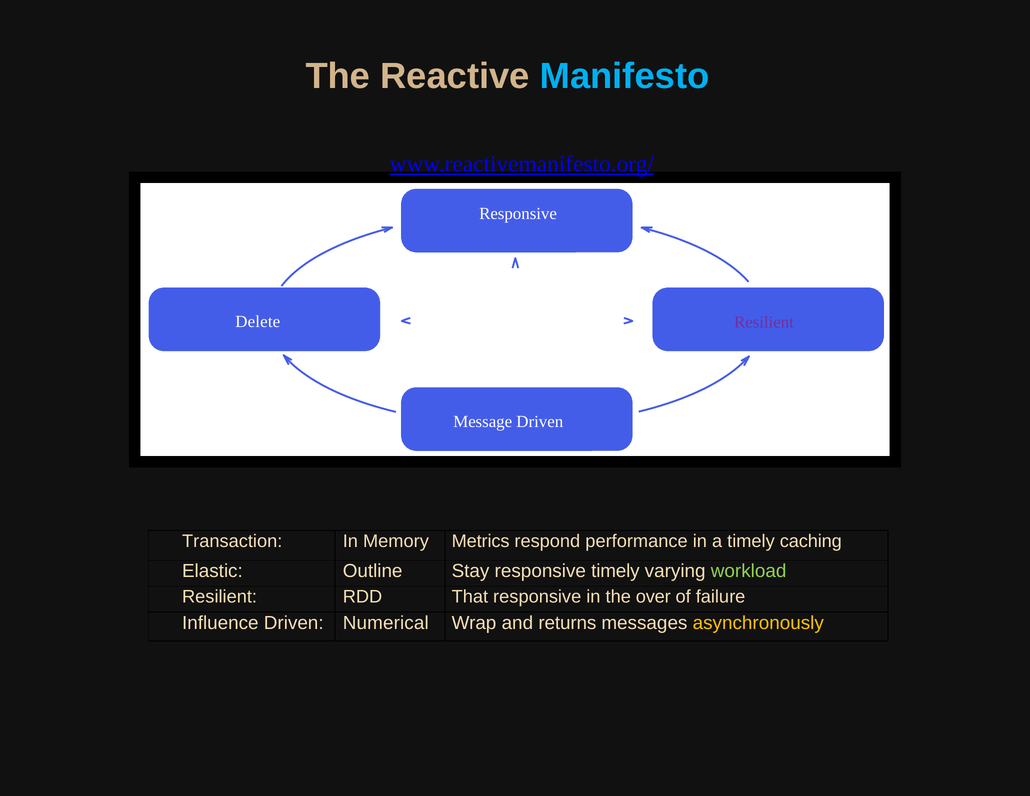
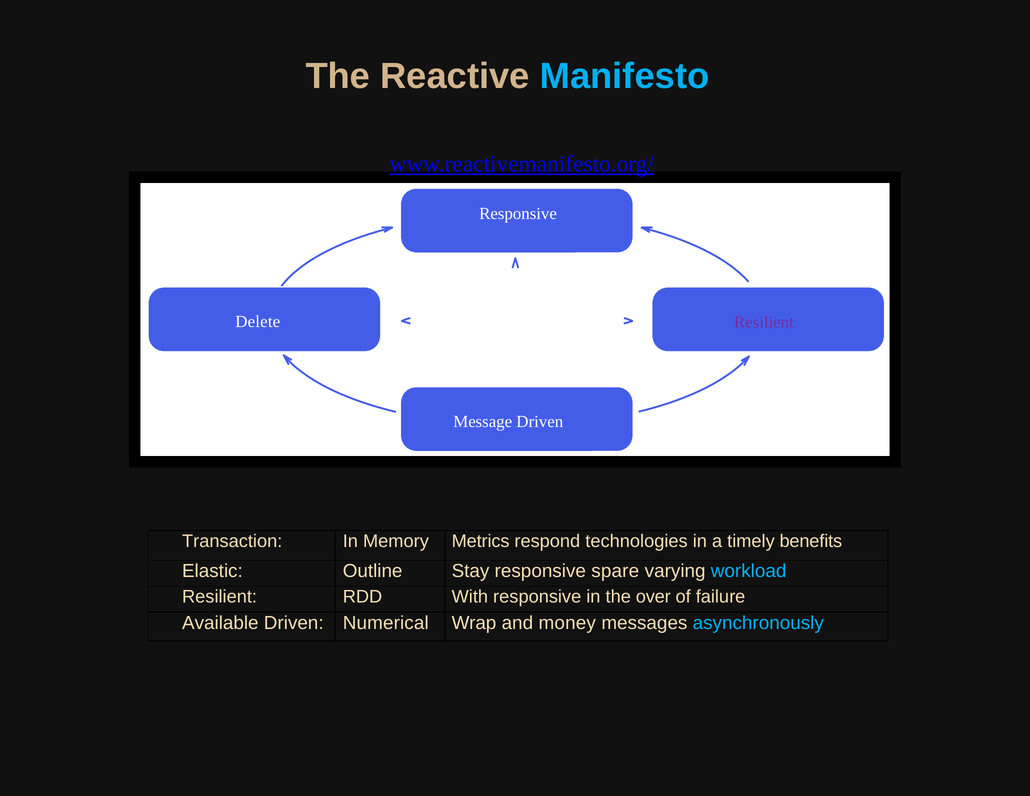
performance: performance -> technologies (637, 541)
caching: caching -> beneﬁts (811, 541)
responsive timely: timely -> spare (615, 571)
workload colour: light green -> light blue (749, 571)
That: That -> With (470, 597)
Inﬂuence: Inﬂuence -> Available (220, 623)
returns: returns -> money (567, 623)
asynchronously colour: yellow -> light blue (758, 623)
